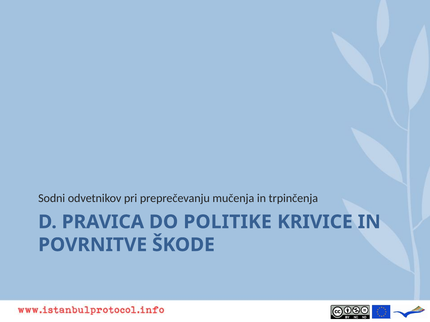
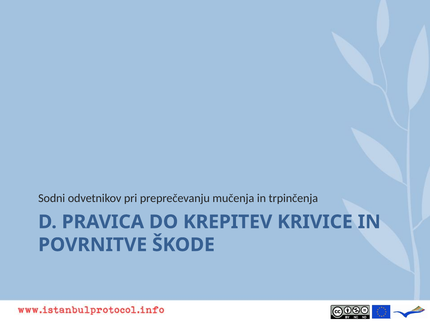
POLITIKE: POLITIKE -> KREPITEV (228, 222)
